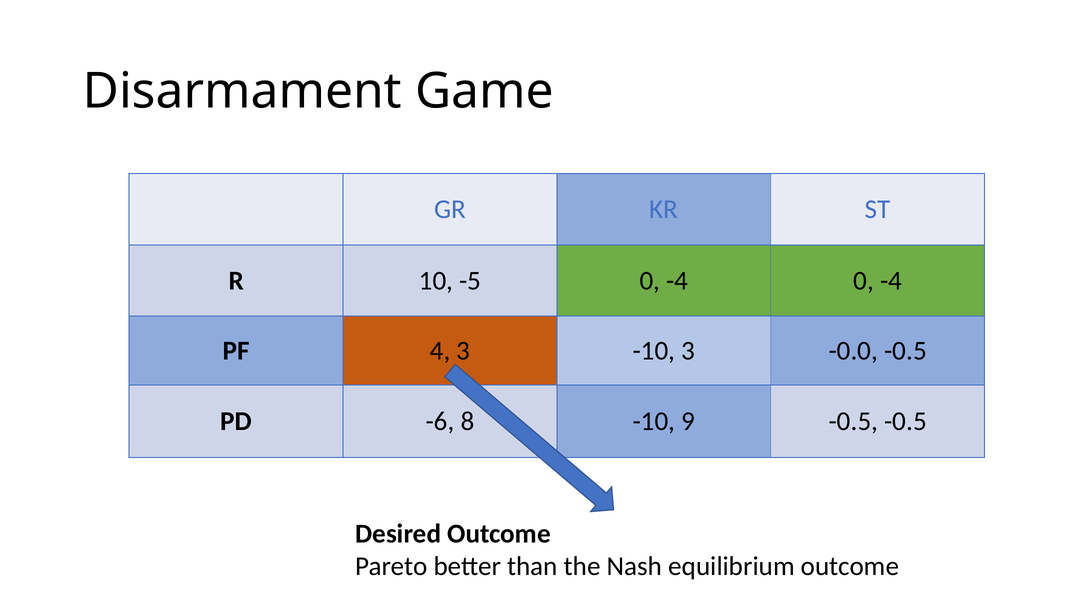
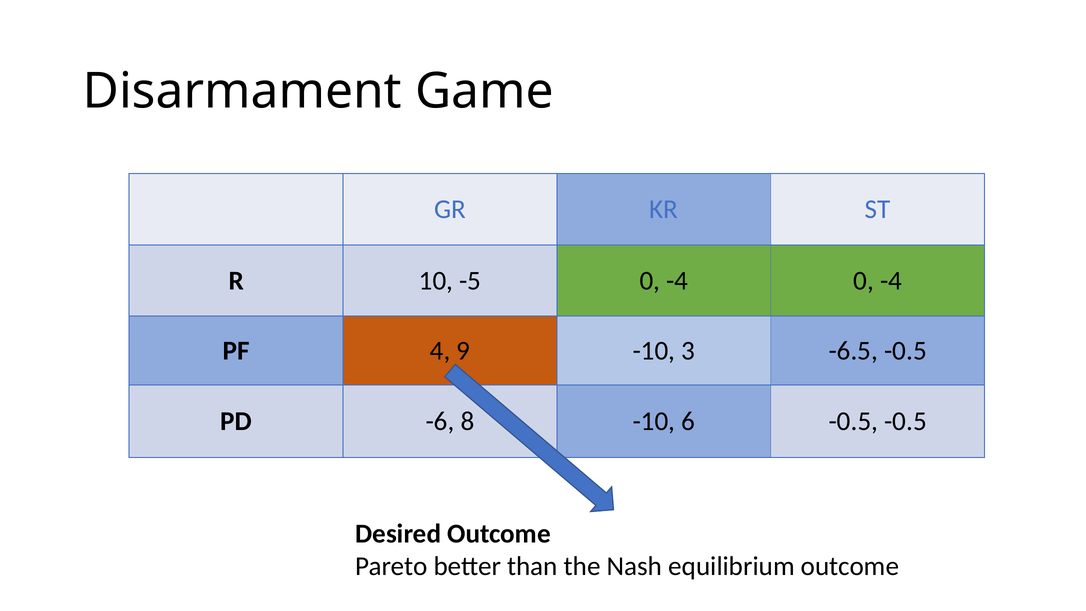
4 3: 3 -> 9 (463, 351)
-0.0: -0.0 -> -6.5 (853, 351)
9: 9 -> 6 (688, 421)
